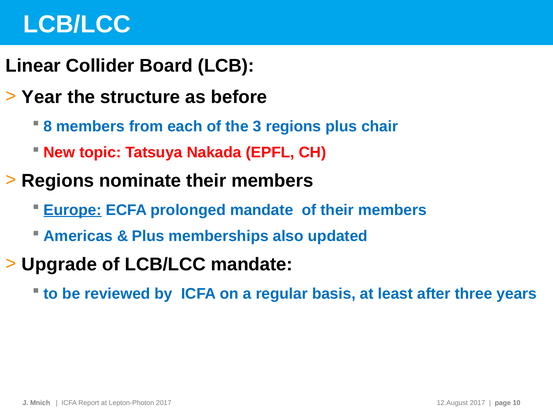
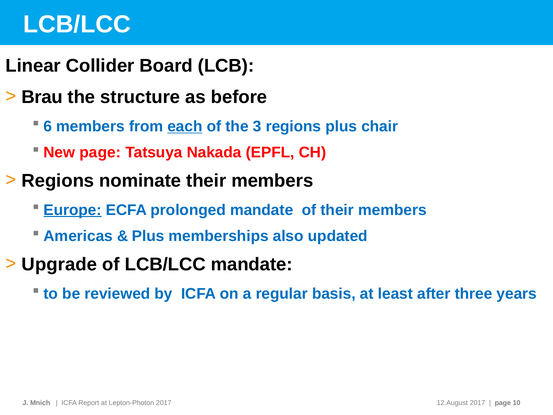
Year: Year -> Brau (42, 97)
8: 8 -> 6 (48, 126)
each underline: none -> present (185, 126)
New topic: topic -> page (100, 152)
